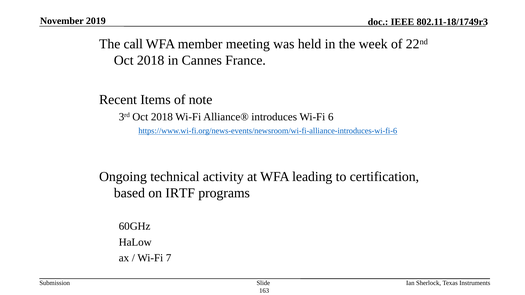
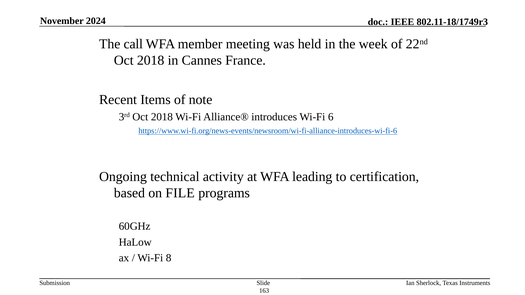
2019: 2019 -> 2024 (96, 21)
IRTF: IRTF -> FILE (180, 193)
7: 7 -> 8 (169, 258)
